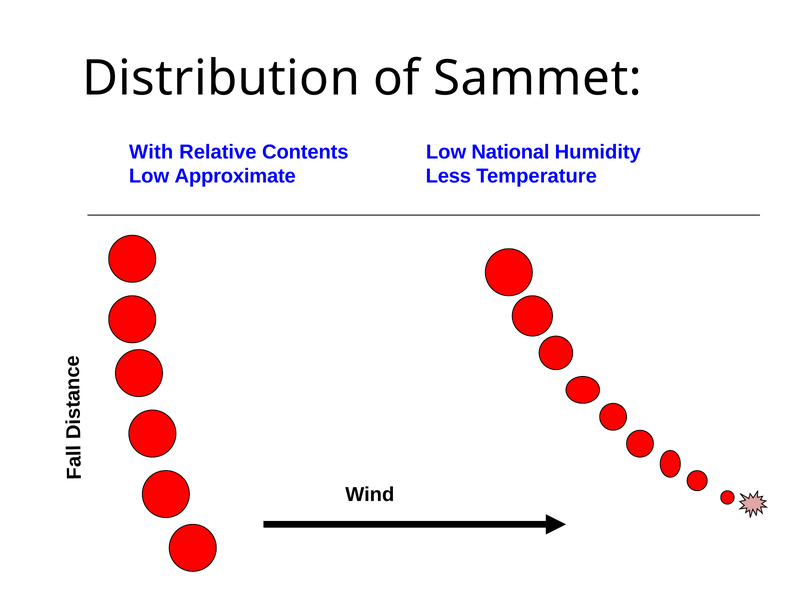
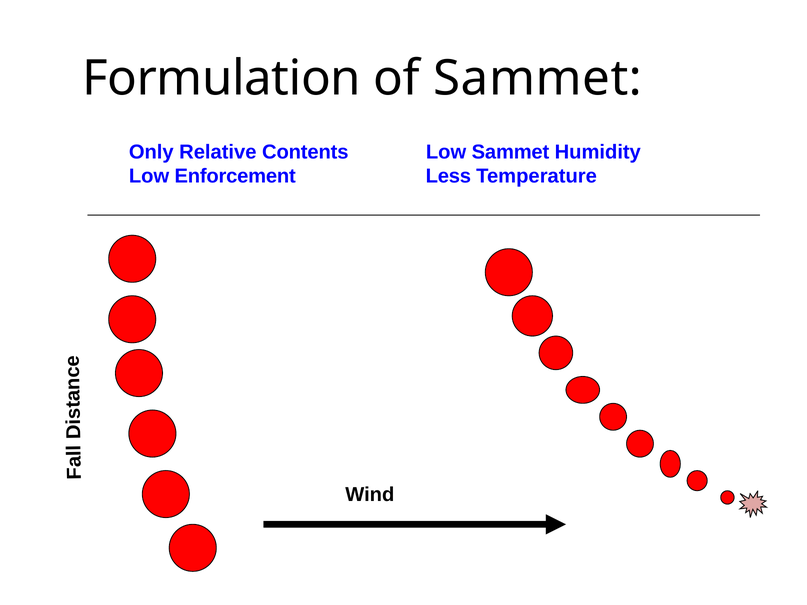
Distribution: Distribution -> Formulation (222, 78)
With: With -> Only (151, 152)
Low National: National -> Sammet (510, 152)
Approximate: Approximate -> Enforcement (235, 176)
